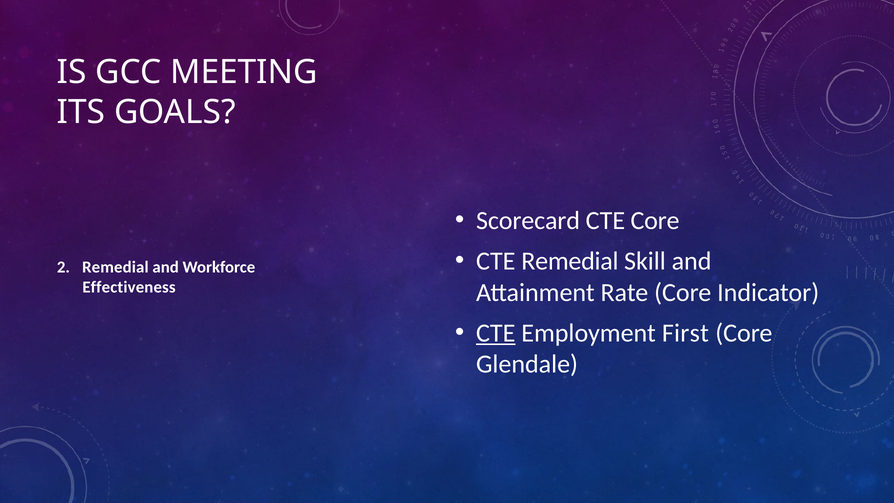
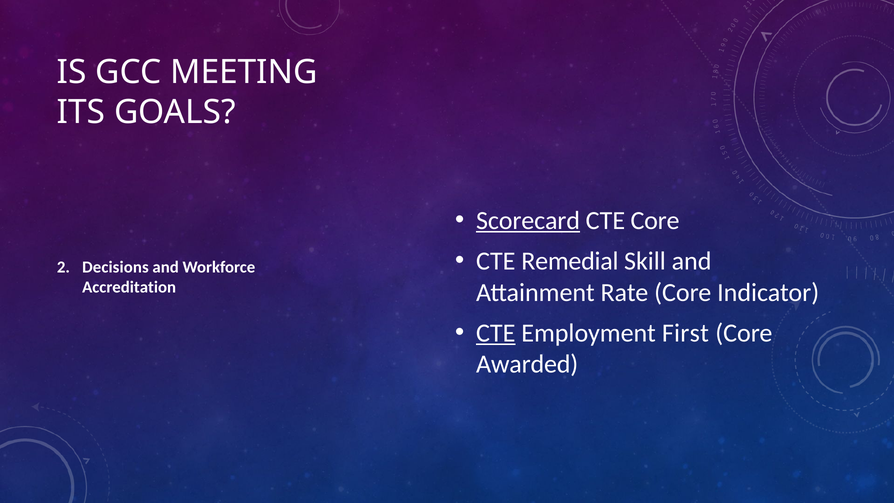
Scorecard underline: none -> present (528, 220)
Remedial: Remedial -> Decisions (115, 267)
Effectiveness: Effectiveness -> Accreditation (129, 287)
Glendale: Glendale -> Awarded (527, 364)
